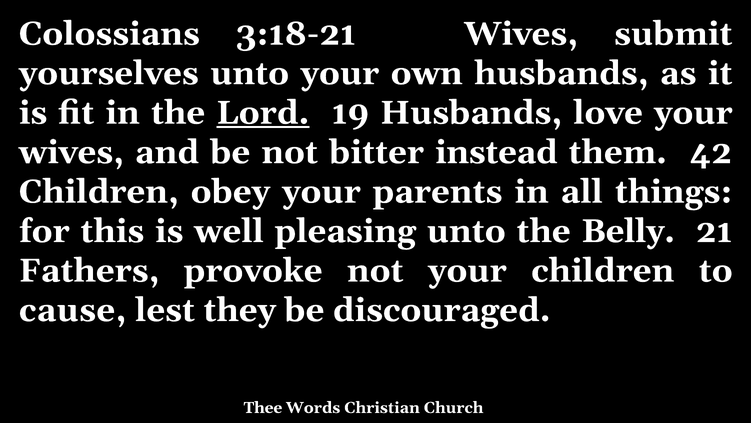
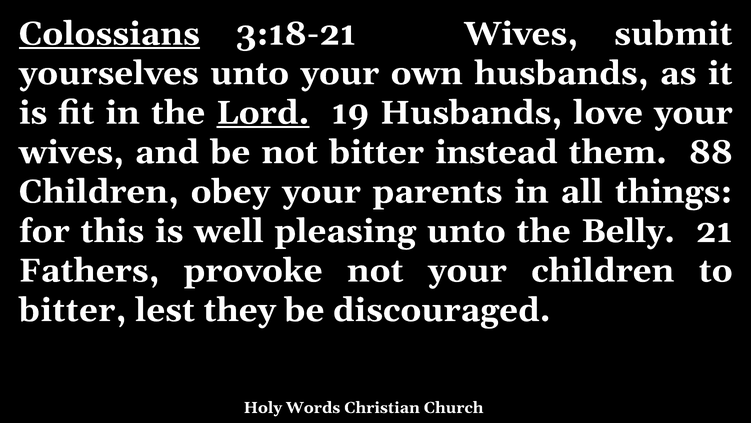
Colossians underline: none -> present (109, 34)
42: 42 -> 88 (711, 152)
cause: cause -> bitter (73, 310)
Thee: Thee -> Holy (263, 407)
